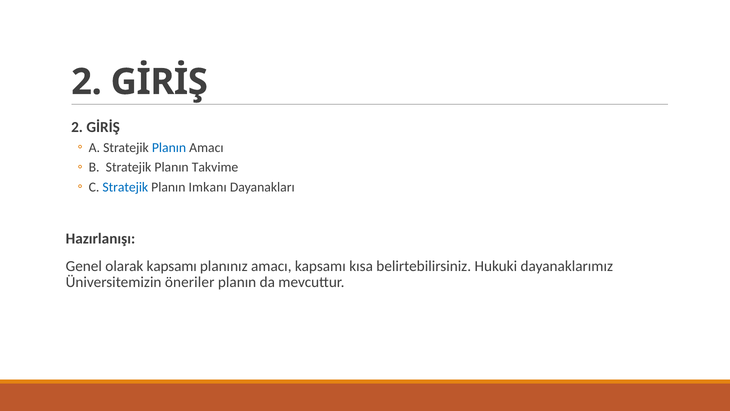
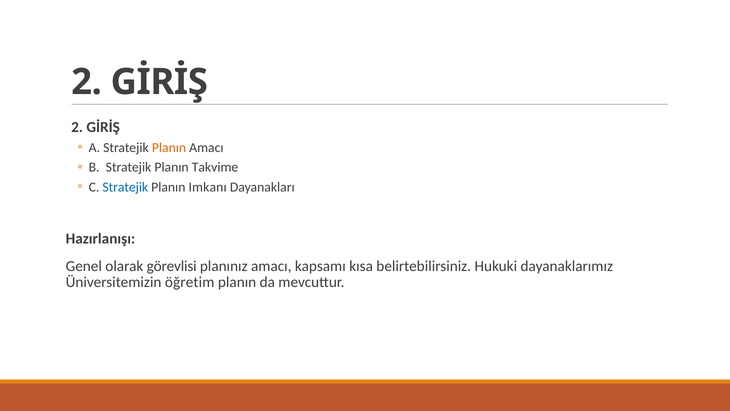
Planın colour: blue -> orange (169, 148)
olarak kapsamı: kapsamı -> görevlisi (172, 266)
öneriler: öneriler -> öğretim (190, 282)
